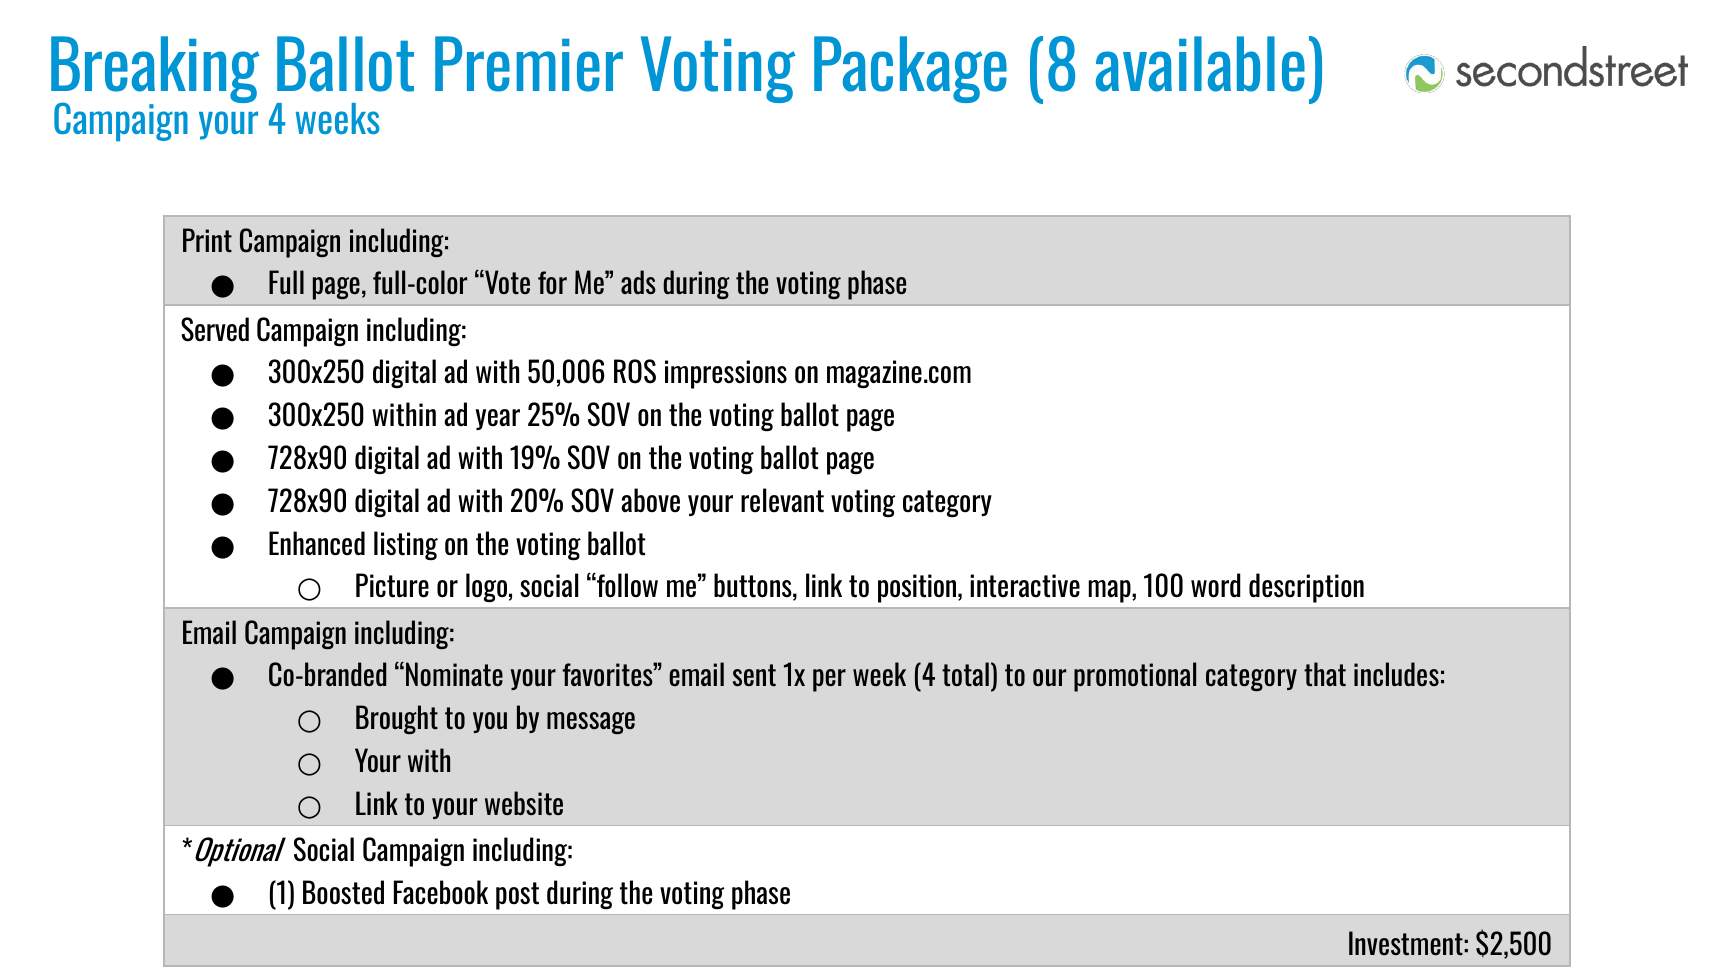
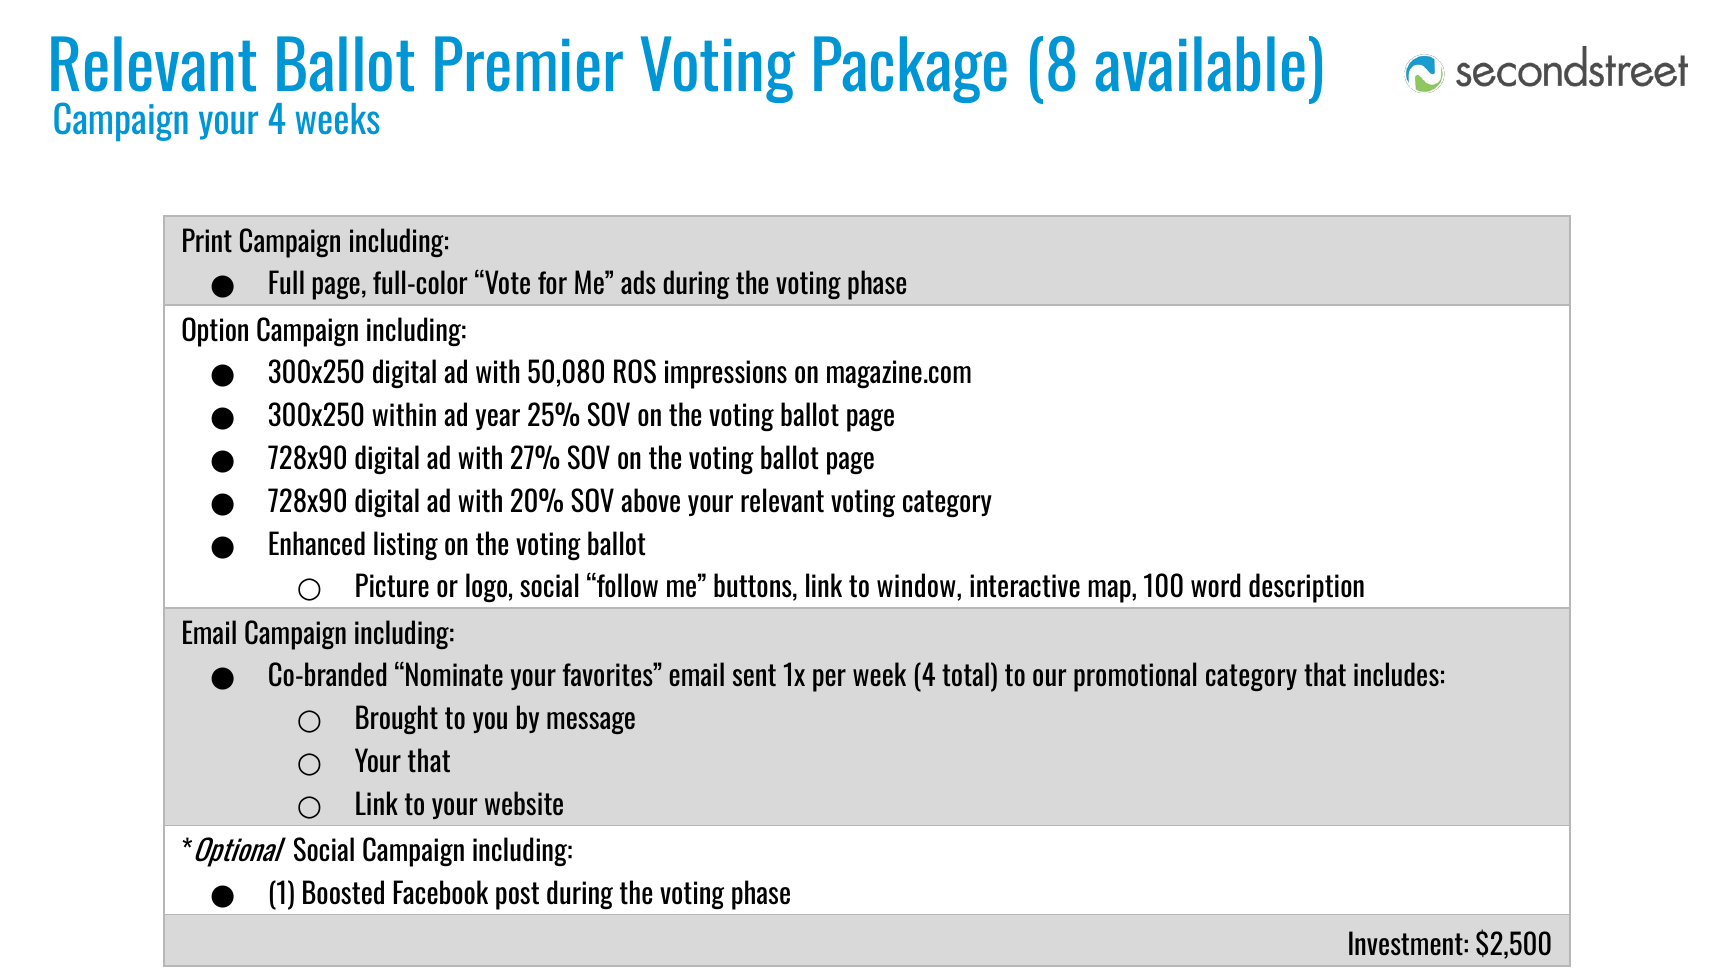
Breaking: Breaking -> Relevant (153, 69)
Served: Served -> Option (215, 332)
50,006: 50,006 -> 50,080 (566, 375)
19%: 19% -> 27% (535, 460)
position: position -> window (919, 589)
Your with: with -> that (429, 763)
